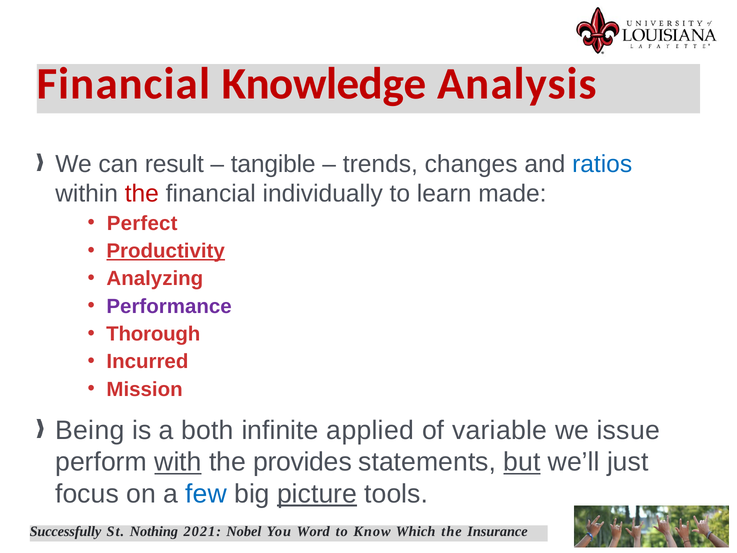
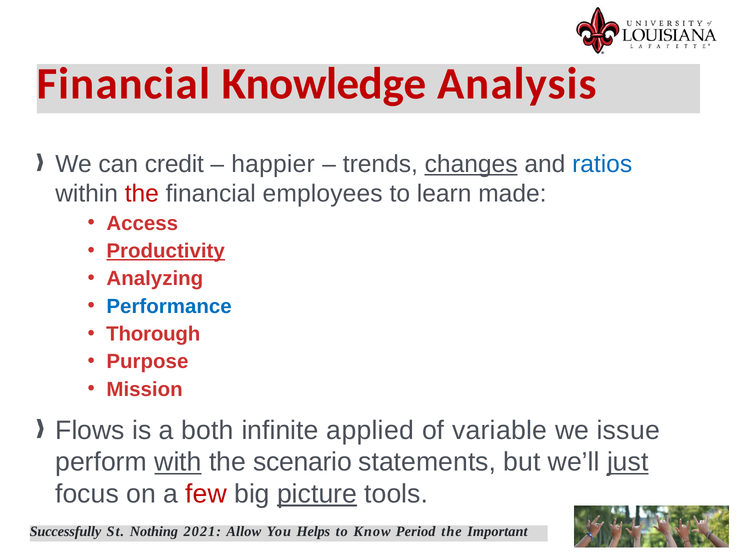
result: result -> credit (174, 164)
tangible: tangible -> happier (273, 164)
changes underline: none -> present (471, 164)
individually: individually -> employees (323, 193)
Perfect: Perfect -> Access (142, 223)
Performance colour: purple -> blue (169, 306)
Incurred: Incurred -> Purpose (147, 361)
Being: Being -> Flows (90, 430)
provides: provides -> scenario (302, 462)
but underline: present -> none (522, 462)
just underline: none -> present (628, 462)
few colour: blue -> red (206, 494)
Nobel: Nobel -> Allow (244, 531)
Word: Word -> Helps (313, 531)
Which: Which -> Period (416, 531)
Insurance: Insurance -> Important (497, 531)
